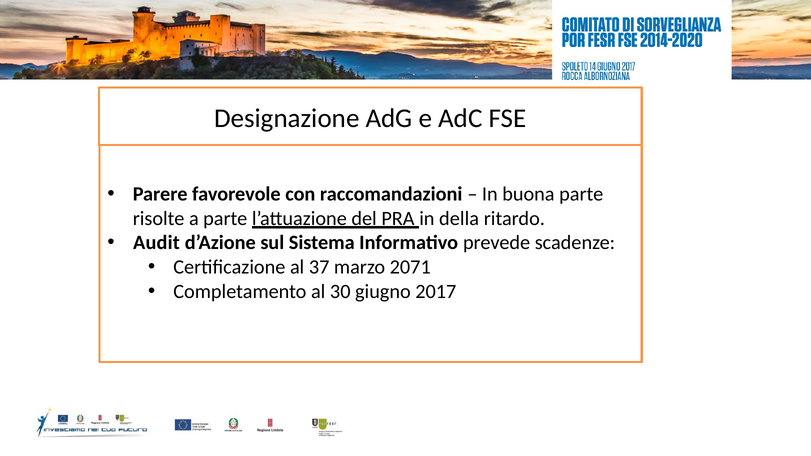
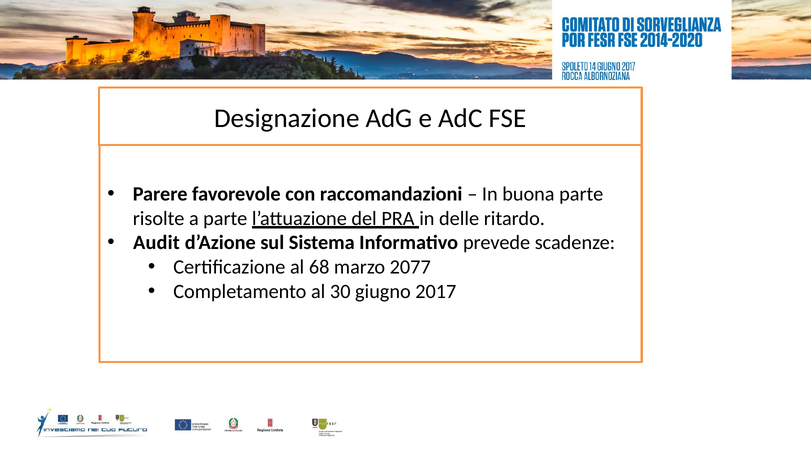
della: della -> delle (459, 219)
37: 37 -> 68 (319, 267)
2071: 2071 -> 2077 (410, 267)
